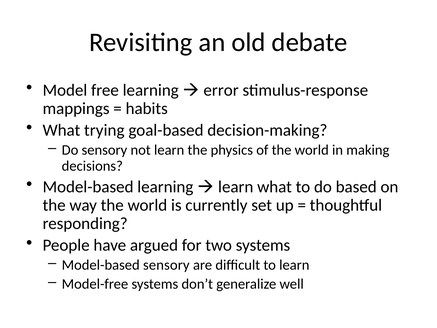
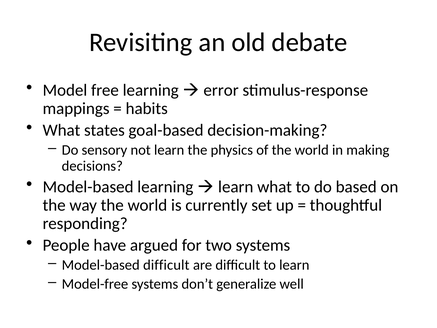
trying: trying -> states (104, 130)
Model-based sensory: sensory -> difficult (166, 265)
